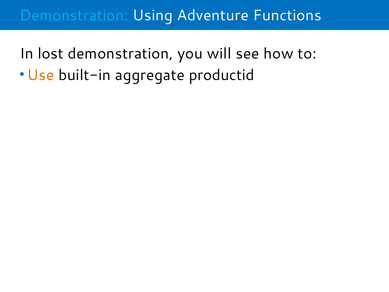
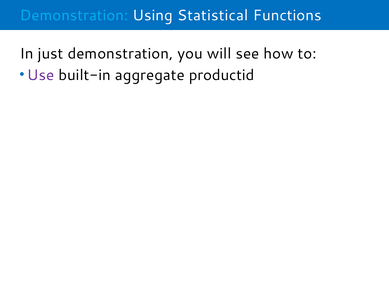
Adventure: Adventure -> Statistical (213, 15)
lost: lost -> just (51, 54)
Use colour: orange -> purple (41, 75)
